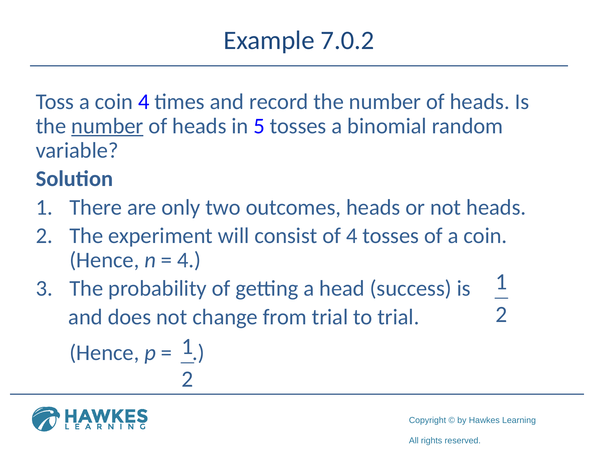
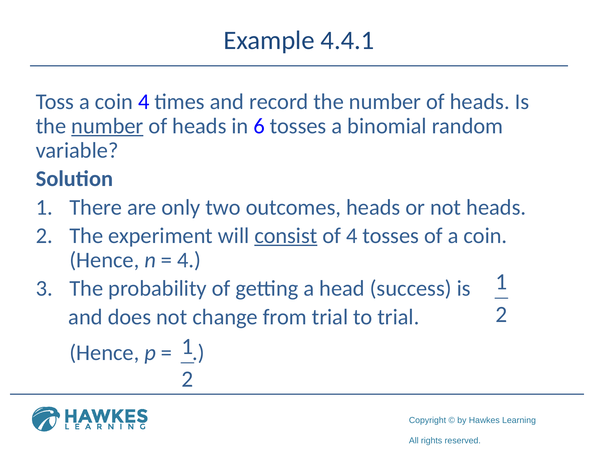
7.0.2: 7.0.2 -> 4.4.1 (348, 40)
5: 5 -> 6 (259, 126)
consist underline: none -> present (286, 236)
